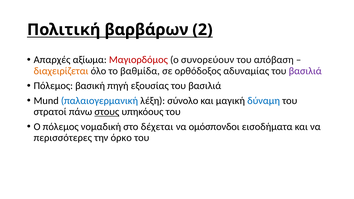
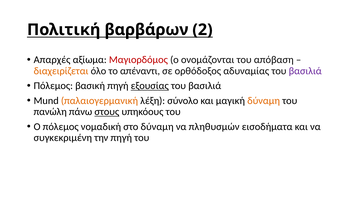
συνορεύουν: συνορεύουν -> ονομάζονται (208, 60)
βαθμίδα: βαθμίδα -> απέναντι (140, 71)
εξουσίας underline: none -> present (150, 86)
παλαιογερμανική colour: blue -> orange (99, 101)
δύναμη colour: blue -> orange (264, 101)
στρατοί: στρατοί -> πανώλη (50, 112)
στο δέχεται: δέχεται -> δύναμη (157, 127)
ομόσπονδοι: ομόσπονδοι -> πληθυσμών (214, 127)
περισσότερες: περισσότερες -> συγκεκριμένη (63, 138)
την όρκο: όρκο -> πηγή (121, 138)
